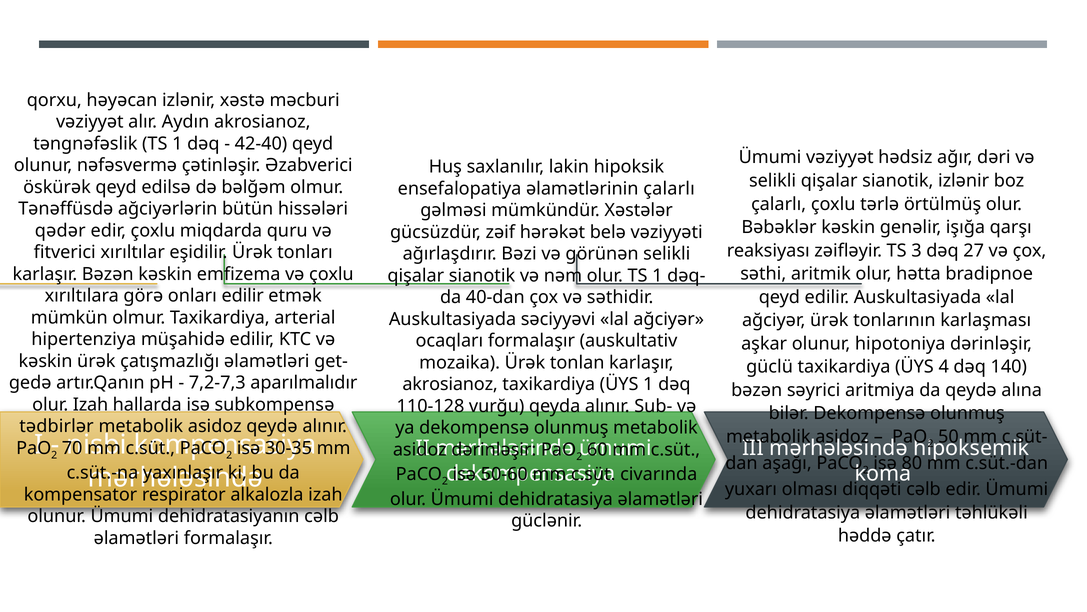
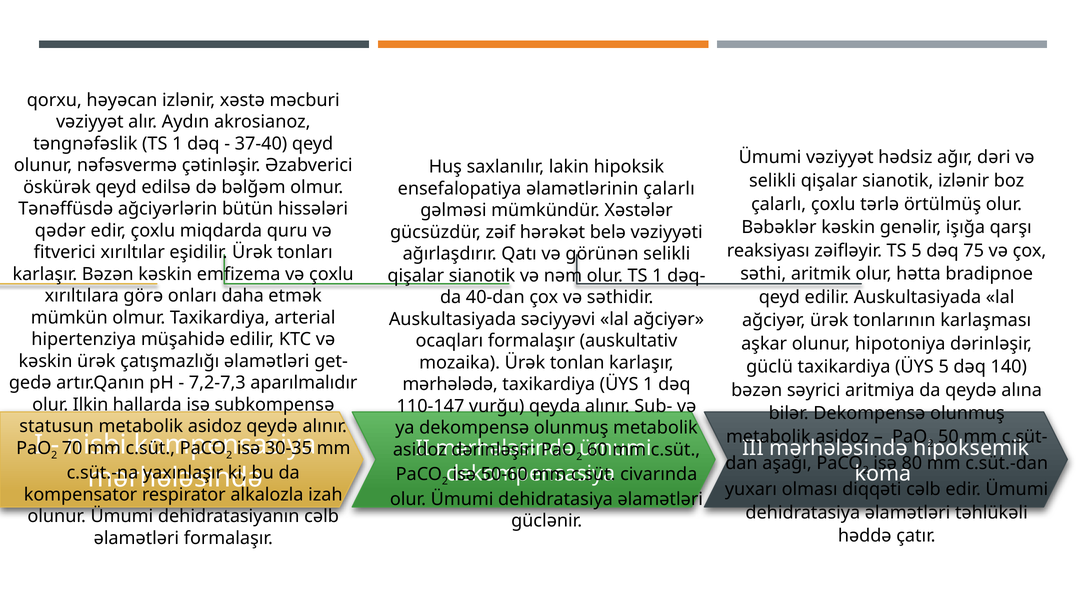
42-40: 42-40 -> 37-40 (261, 143)
TS 3: 3 -> 5 (916, 250)
27: 27 -> 75 (974, 250)
Bəzi: Bəzi -> Qatı (519, 254)
onları edilir: edilir -> daha (243, 296)
ÜYS 4: 4 -> 5 (944, 367)
akrosianoz: akrosianoz -> mərhələdə (450, 384)
olur Izah: Izah -> Ilkin (91, 404)
110-128: 110-128 -> 110-147 (431, 406)
tədbirlər: tədbirlər -> statusun (57, 426)
